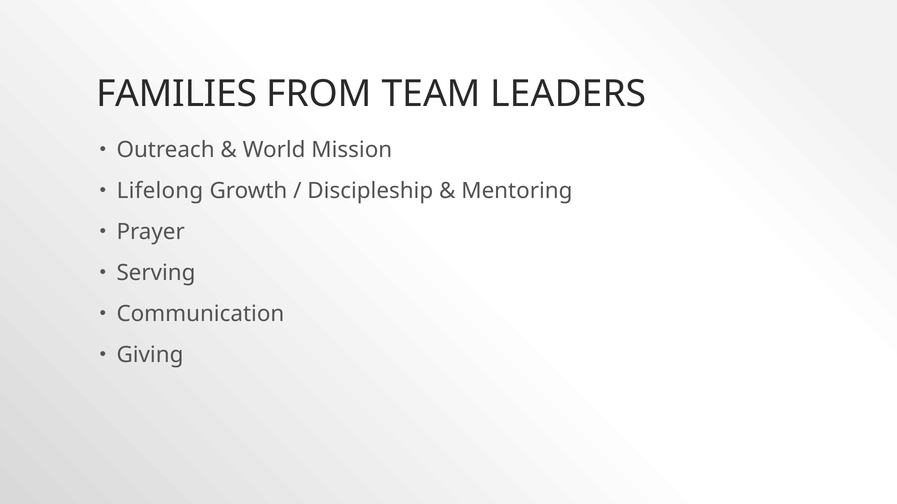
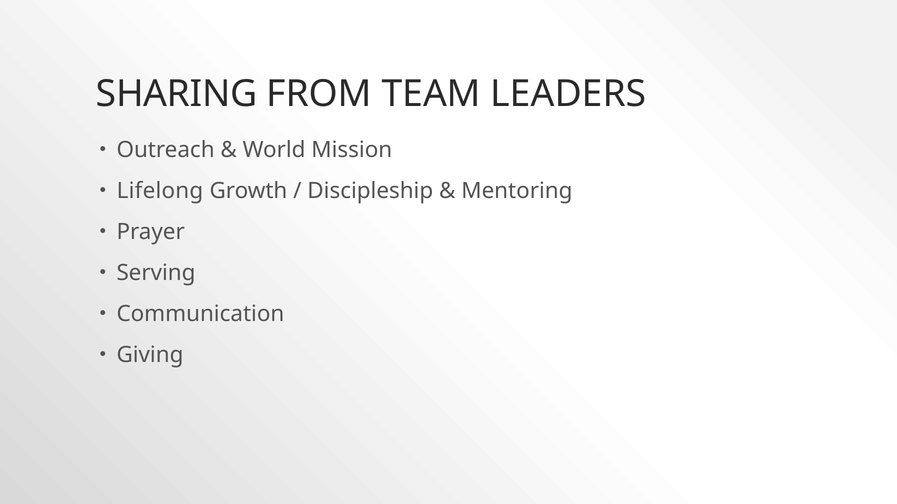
FAMILIES: FAMILIES -> SHARING (177, 94)
